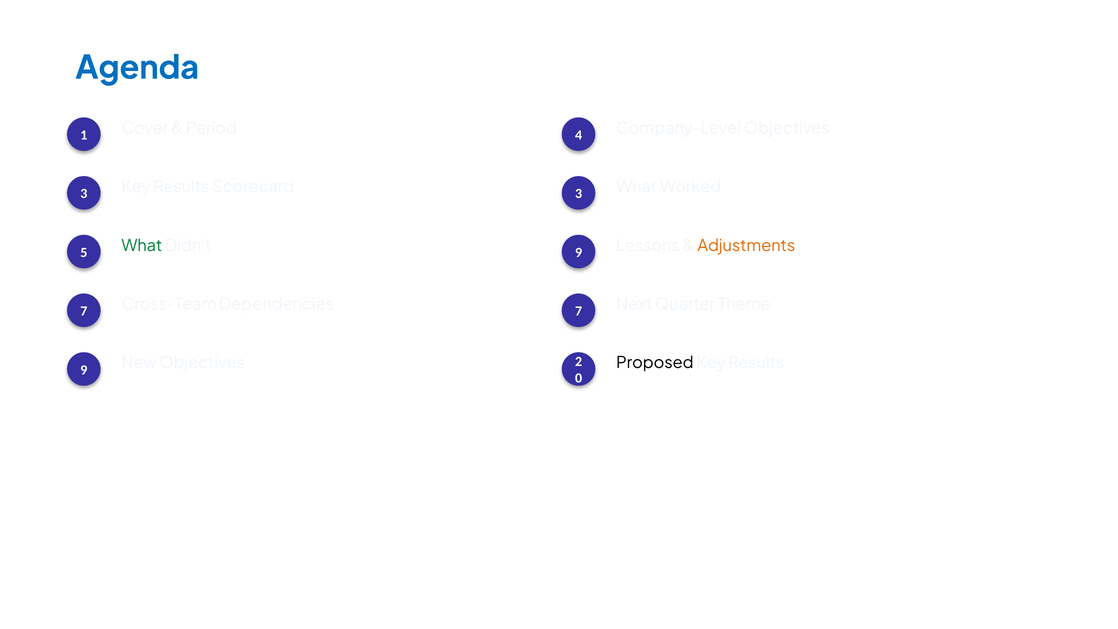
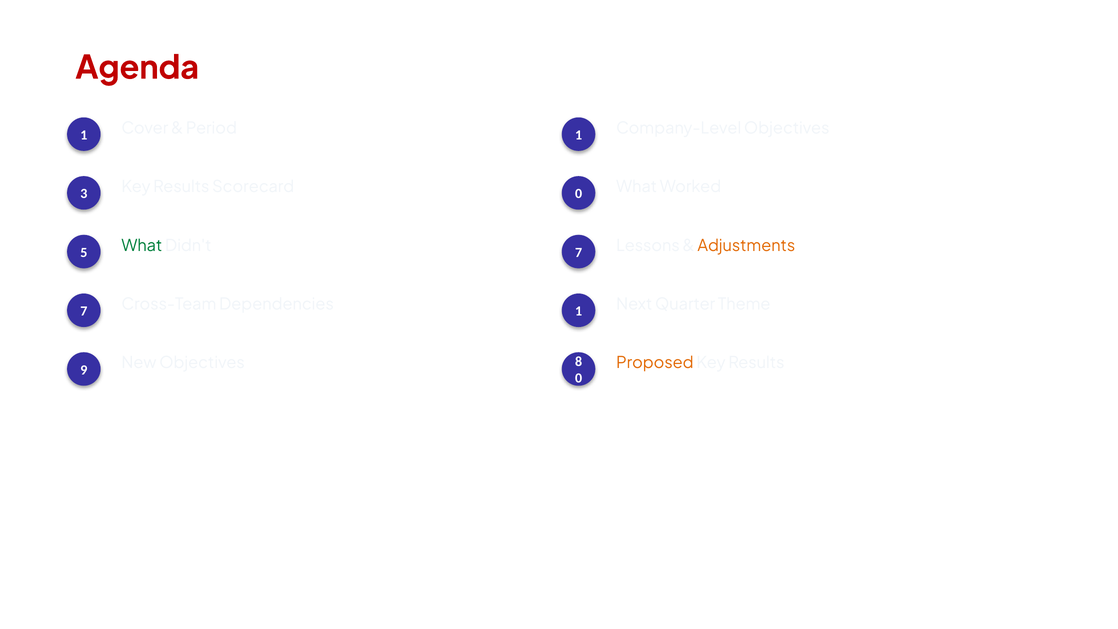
Agenda colour: blue -> red (137, 68)
Period 4: 4 -> 1 (579, 135)
Scorecard 3: 3 -> 0 (579, 194)
Didn't 9: 9 -> 7 (579, 252)
Dependencies 7: 7 -> 1 (579, 311)
Proposed colour: black -> orange (655, 363)
2: 2 -> 8 (579, 361)
